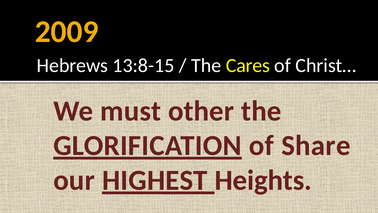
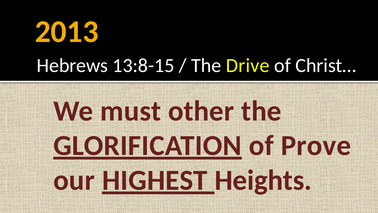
2009: 2009 -> 2013 (67, 32)
Cares: Cares -> Drive (248, 66)
Share: Share -> Prove (316, 145)
